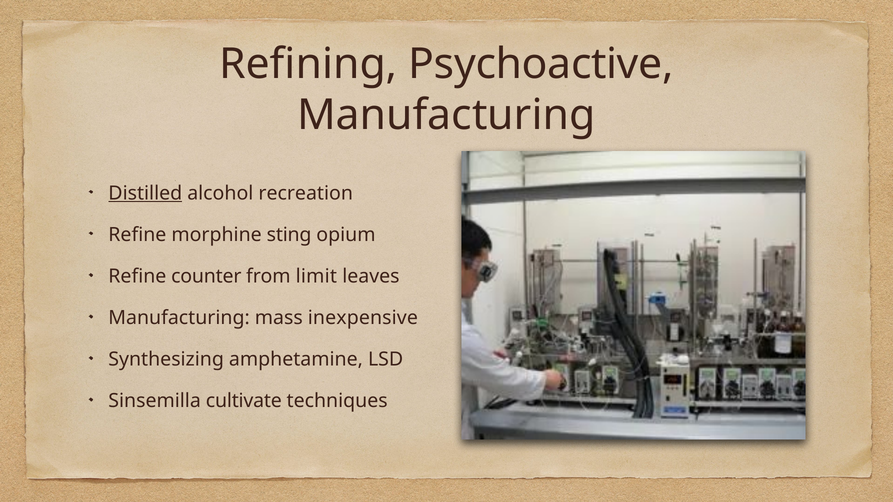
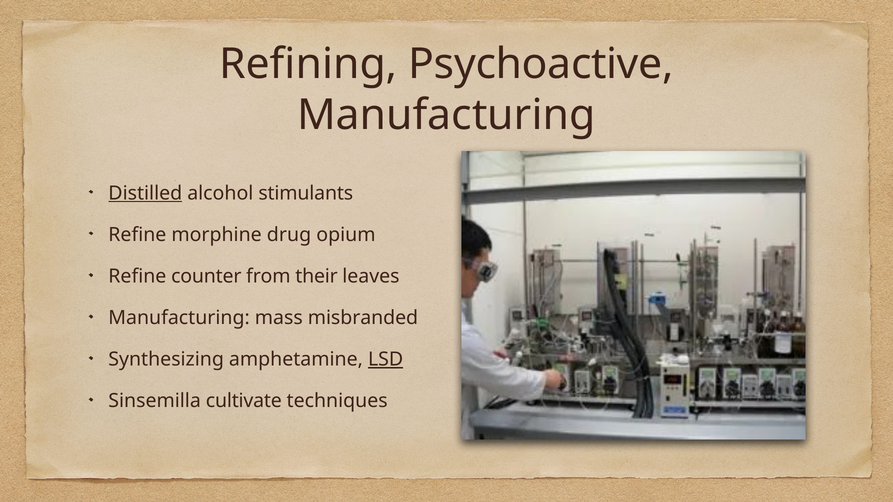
recreation: recreation -> stimulants (306, 193)
sting: sting -> drug (289, 235)
limit: limit -> their (317, 276)
inexpensive: inexpensive -> misbranded (363, 318)
LSD underline: none -> present (386, 360)
